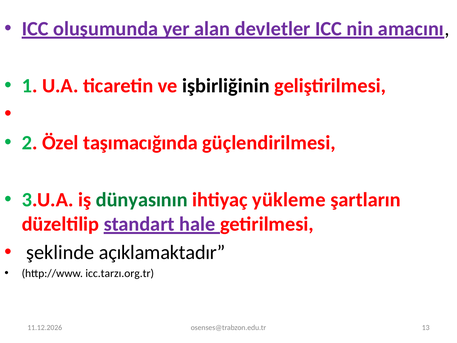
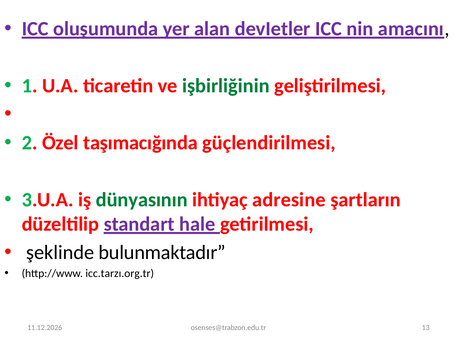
işbirliğinin colour: black -> green (226, 86)
yükleme: yükleme -> adresine (289, 200)
açıklamaktadır: açıklamaktadır -> bulunmaktadır (162, 252)
